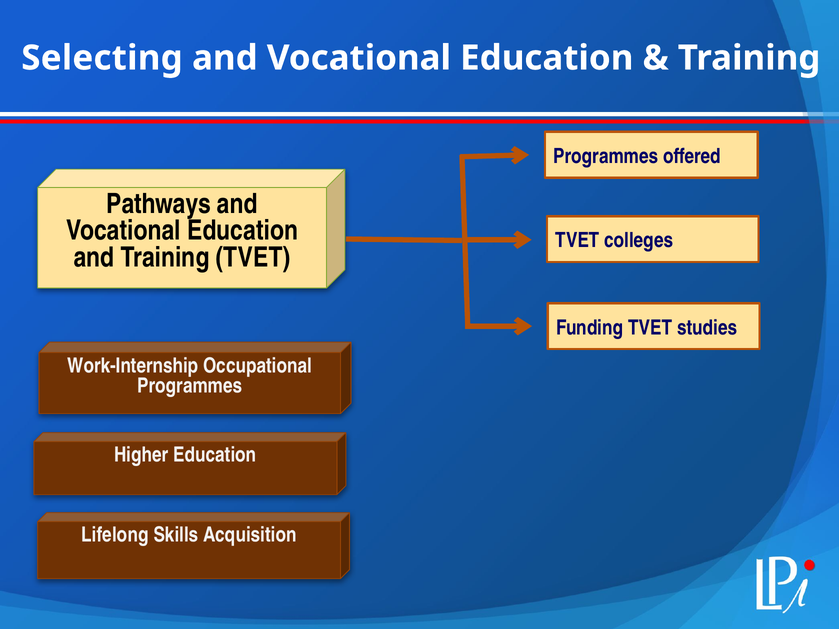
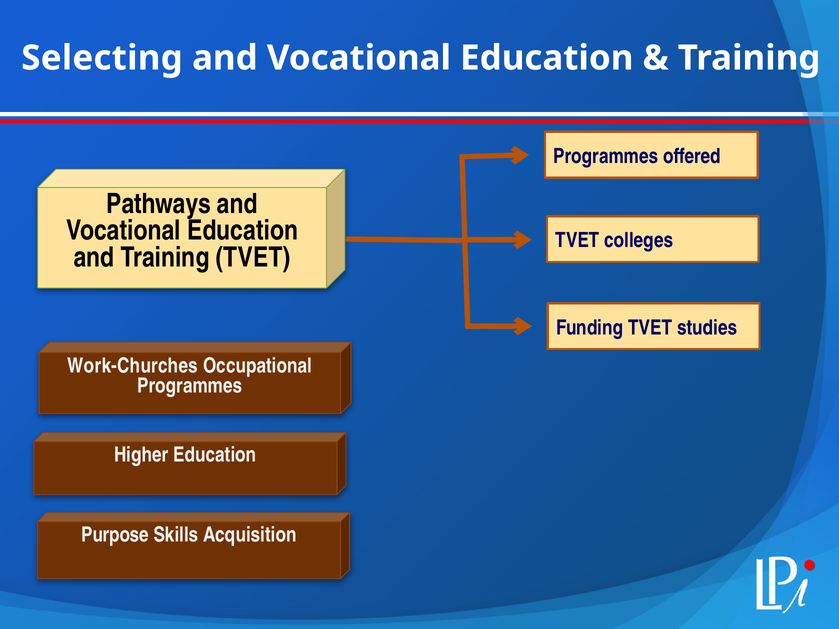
Work-Internship: Work-Internship -> Work-Churches (133, 366)
Lifelong: Lifelong -> Purpose (115, 535)
